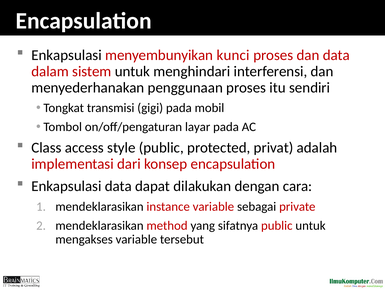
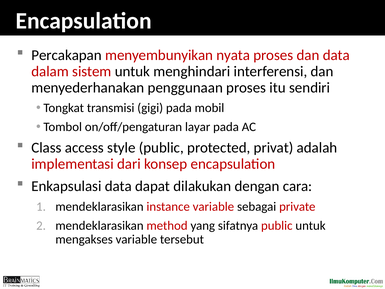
Enkapsulasi: Enkapsulasi -> Percakapan (67, 55)
kunci: kunci -> nyata (233, 55)
